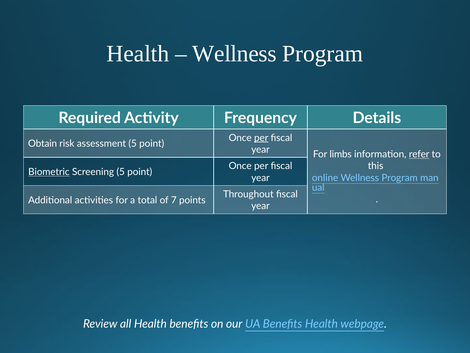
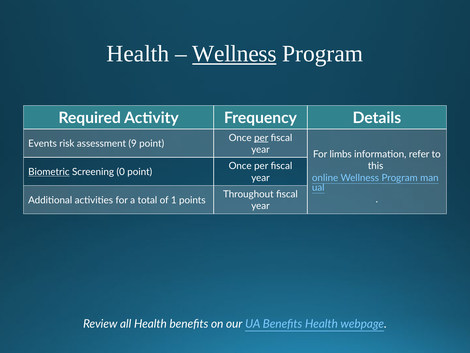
Wellness underline: none -> present (234, 54)
Obtain: Obtain -> Events (43, 143)
assessment 5: 5 -> 9 (133, 143)
refer underline: present -> none (419, 154)
Screening 5: 5 -> 0 (121, 172)
7: 7 -> 1 (174, 200)
